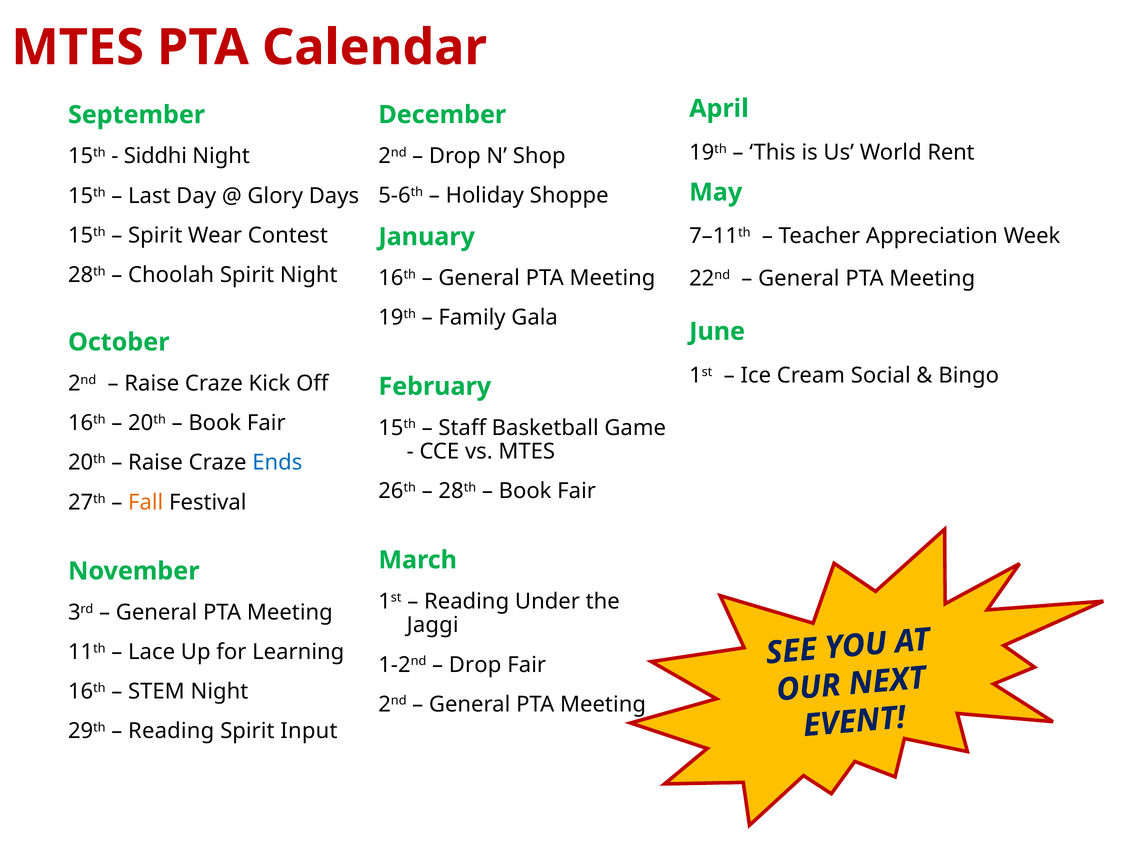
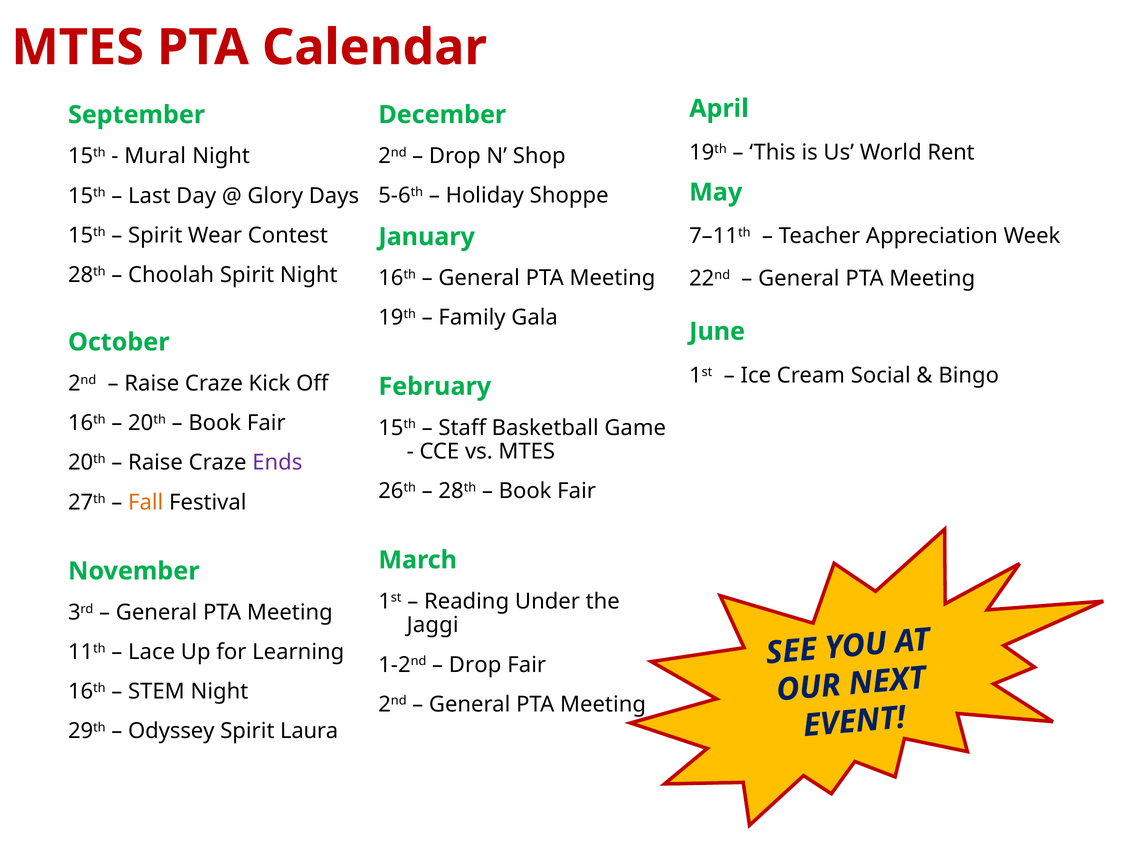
Siddhi: Siddhi -> Mural (155, 156)
Ends colour: blue -> purple (277, 463)
Reading: Reading -> Odyssey (171, 732)
Input: Input -> Laura (309, 732)
